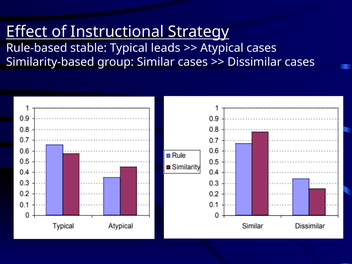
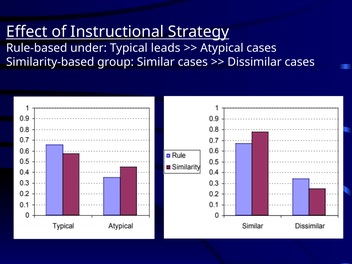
stable: stable -> under (89, 48)
